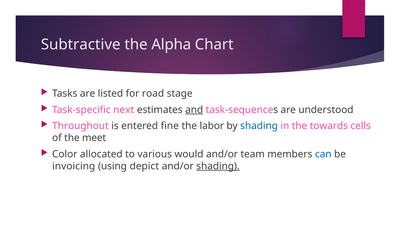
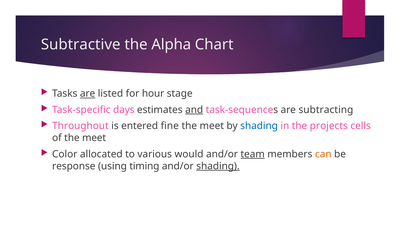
are underline: none -> present (88, 94)
road: road -> hour (153, 94)
next: next -> days (124, 110)
understood: understood -> subtracting (326, 110)
labor: labor -> meet (212, 126)
towards: towards -> projects (329, 126)
team underline: none -> present (253, 154)
can colour: blue -> orange (323, 154)
invoicing: invoicing -> response (74, 166)
depict: depict -> timing (144, 166)
